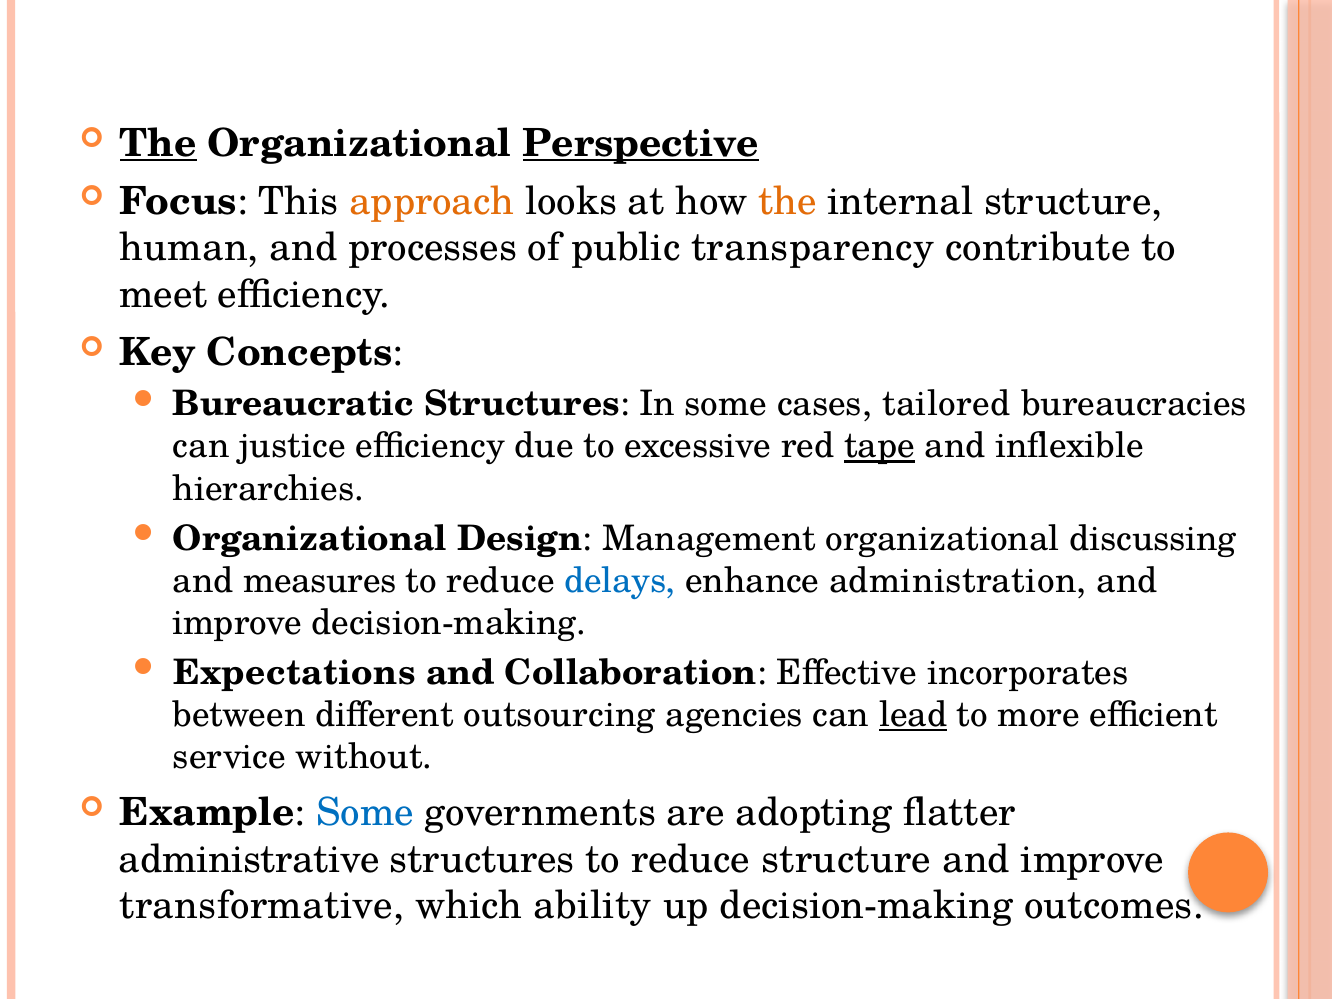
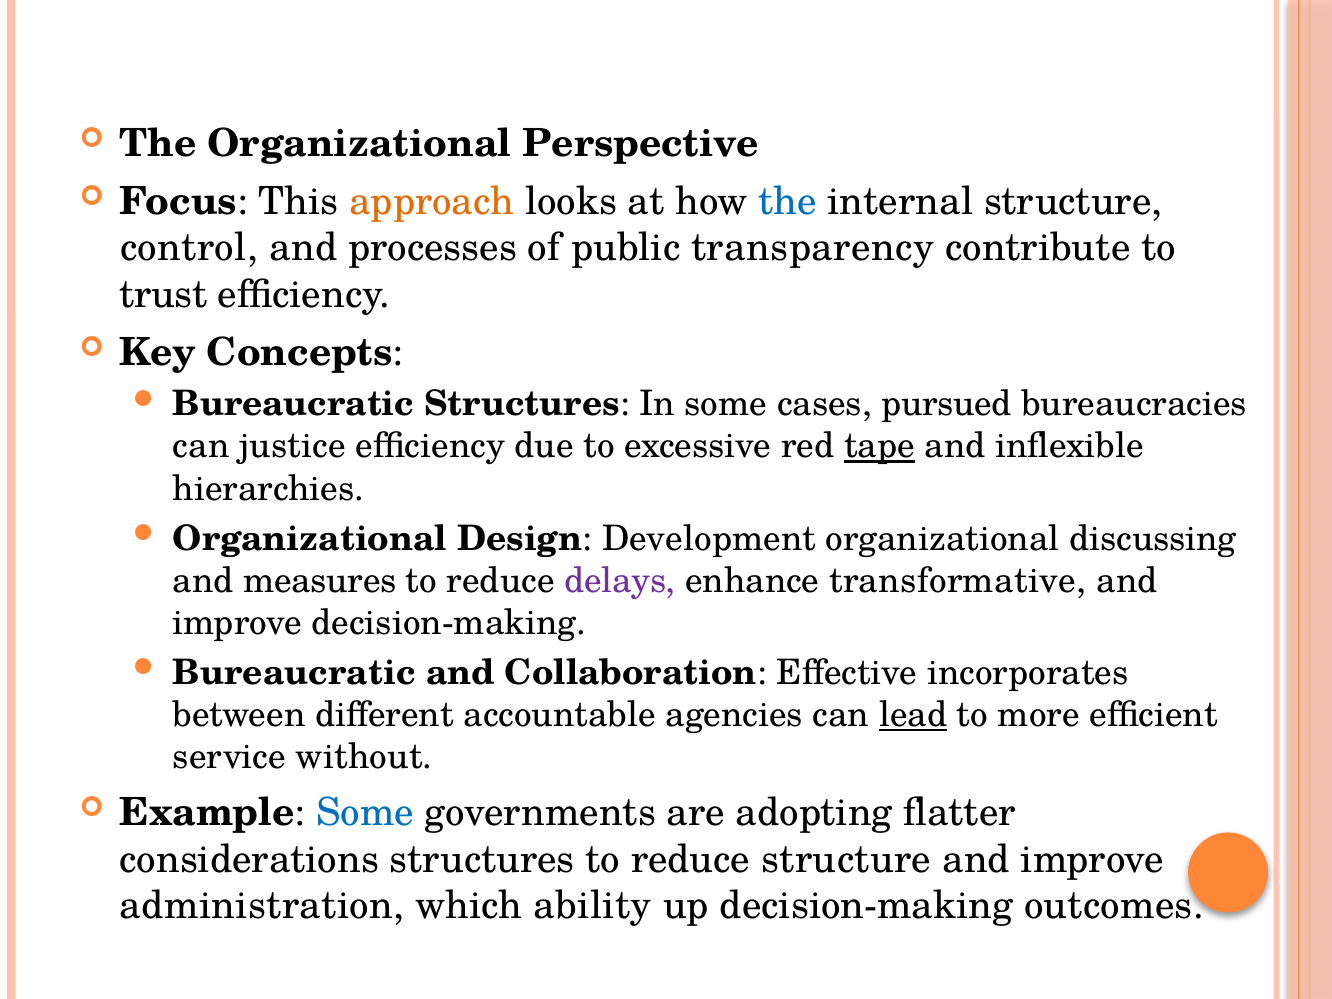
The underline: present -> none (158, 144)
Perspective underline: present -> none (641, 144)
the colour: orange -> blue (788, 201)
human: human -> control (189, 248)
meet: meet -> trust (164, 295)
tailored: tailored -> pursued (947, 404)
Management: Management -> Development (709, 538)
delays colour: blue -> purple (620, 581)
administration: administration -> transformative (958, 581)
Expectations: Expectations -> Bureaucratic (294, 673)
outsourcing: outsourcing -> accountable (560, 715)
administrative: administrative -> considerations (249, 859)
transformative: transformative -> administration (262, 906)
